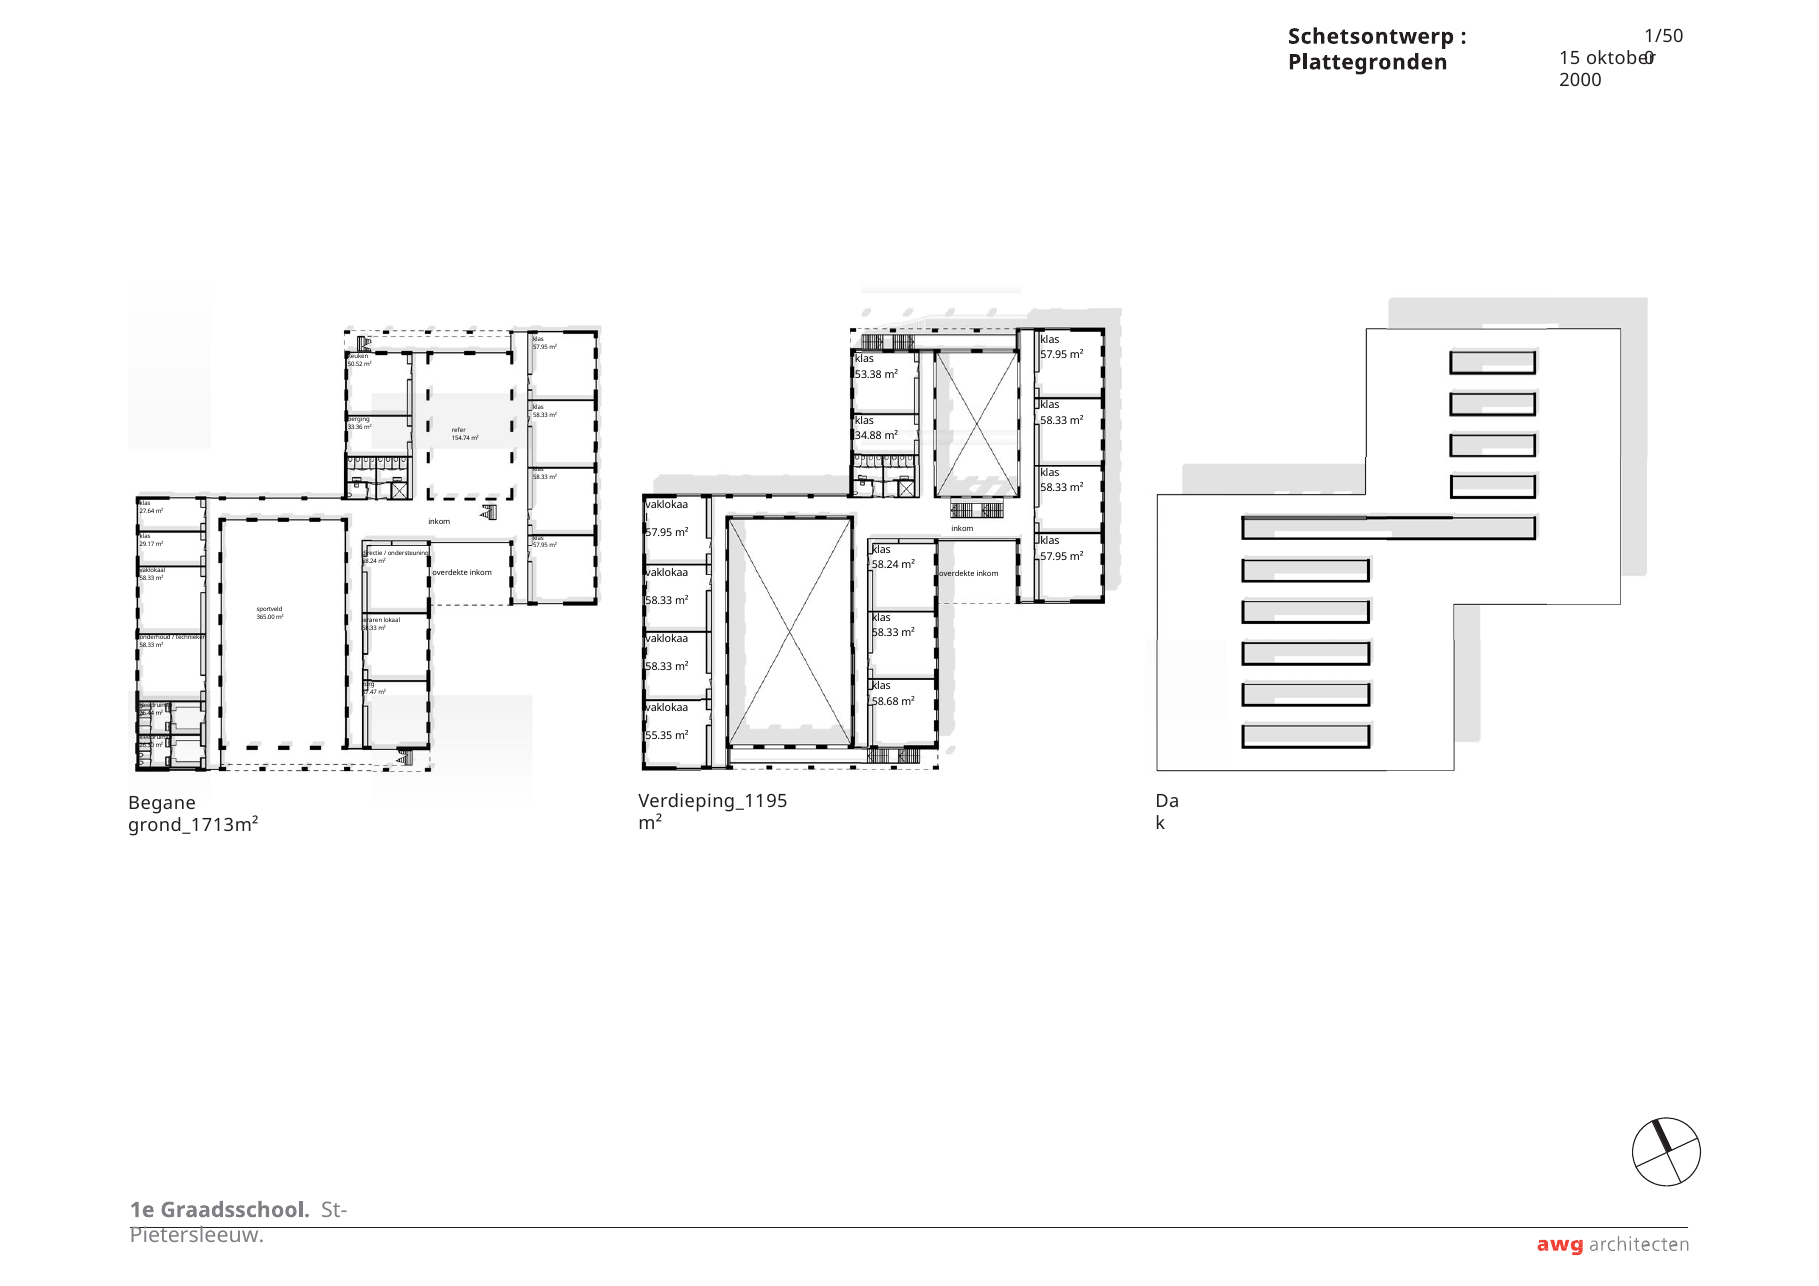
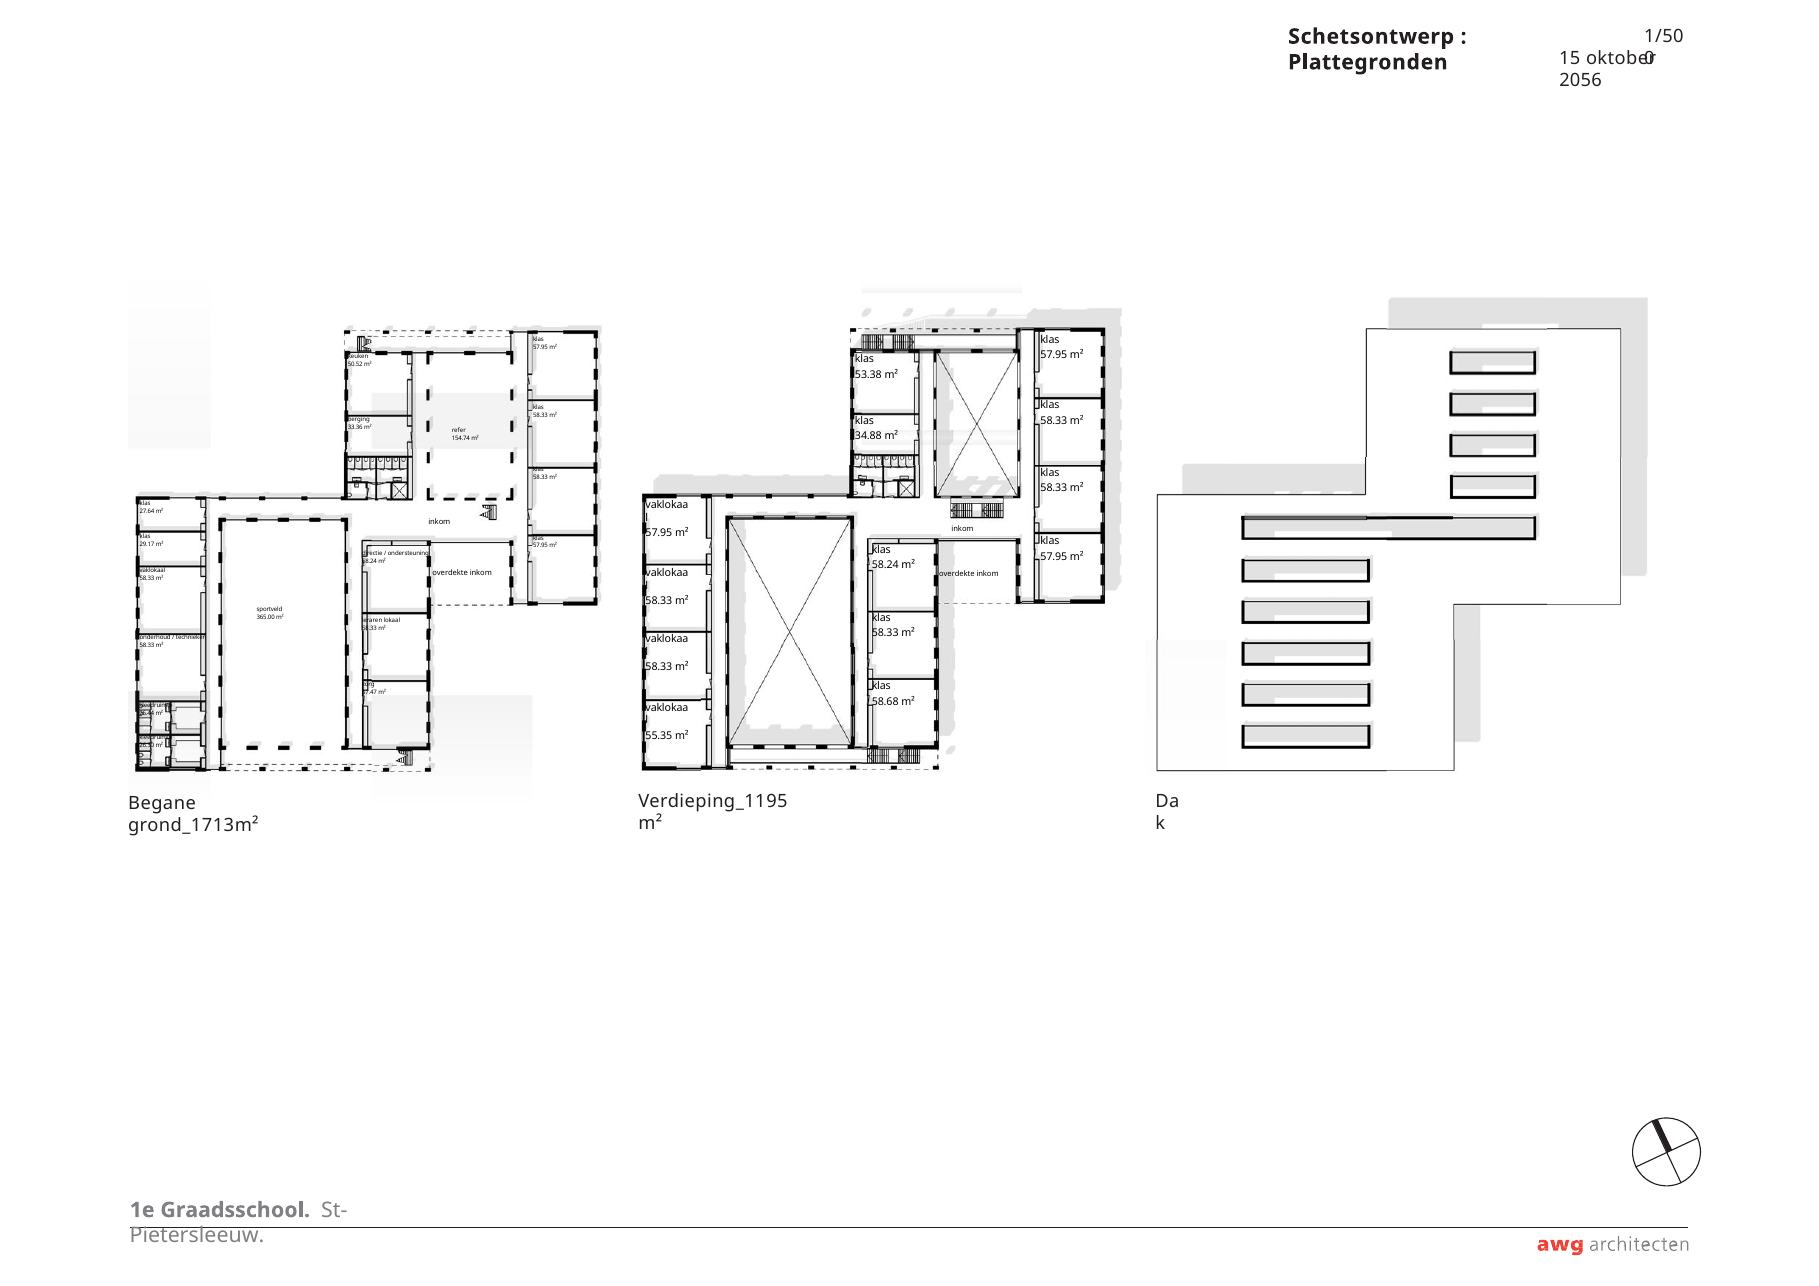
2000: 2000 -> 2056 (1581, 81)
